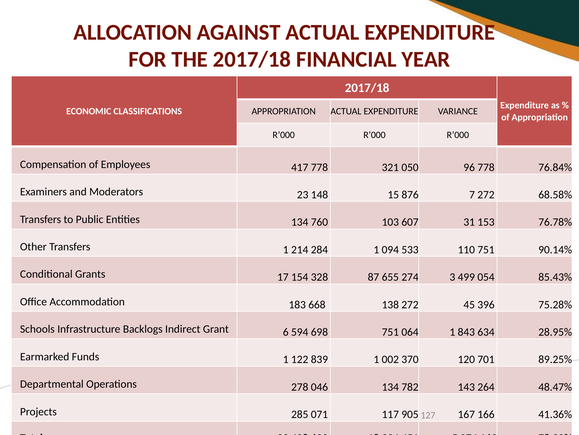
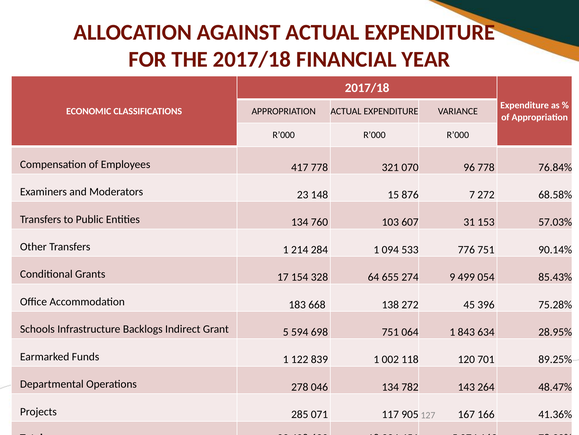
050: 050 -> 070 (410, 167)
76.78%: 76.78% -> 57.03% (555, 222)
110: 110 -> 776 (466, 249)
87: 87 -> 64 (373, 277)
3: 3 -> 9 (452, 277)
Grant 6: 6 -> 5 (286, 332)
370: 370 -> 118 (410, 359)
